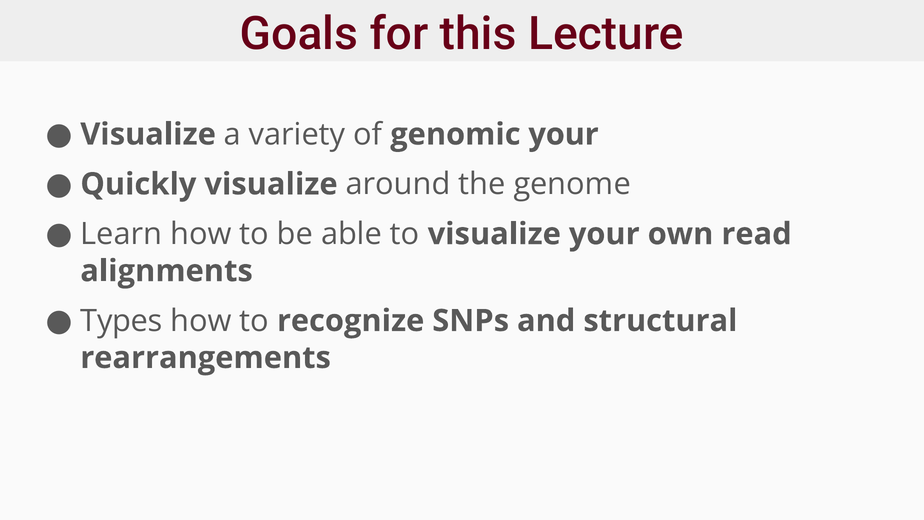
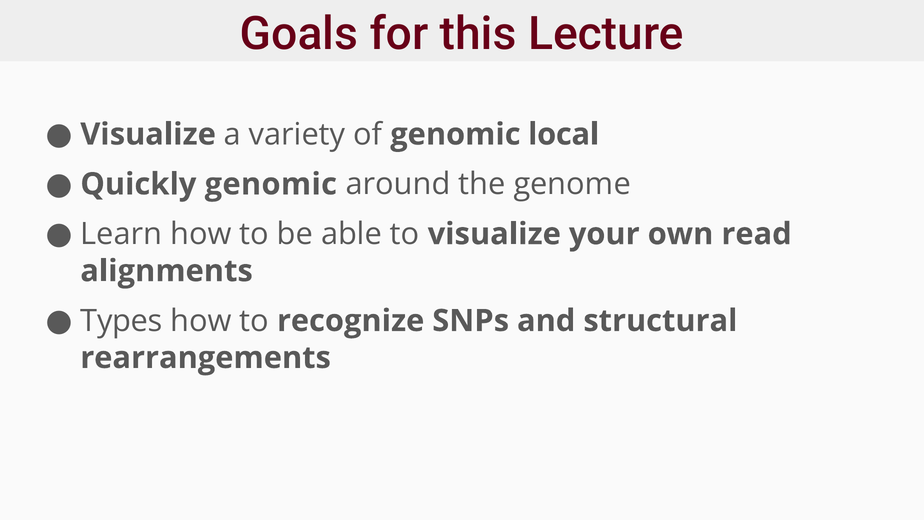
genomic your: your -> local (564, 134)
Quickly visualize: visualize -> genomic (271, 184)
